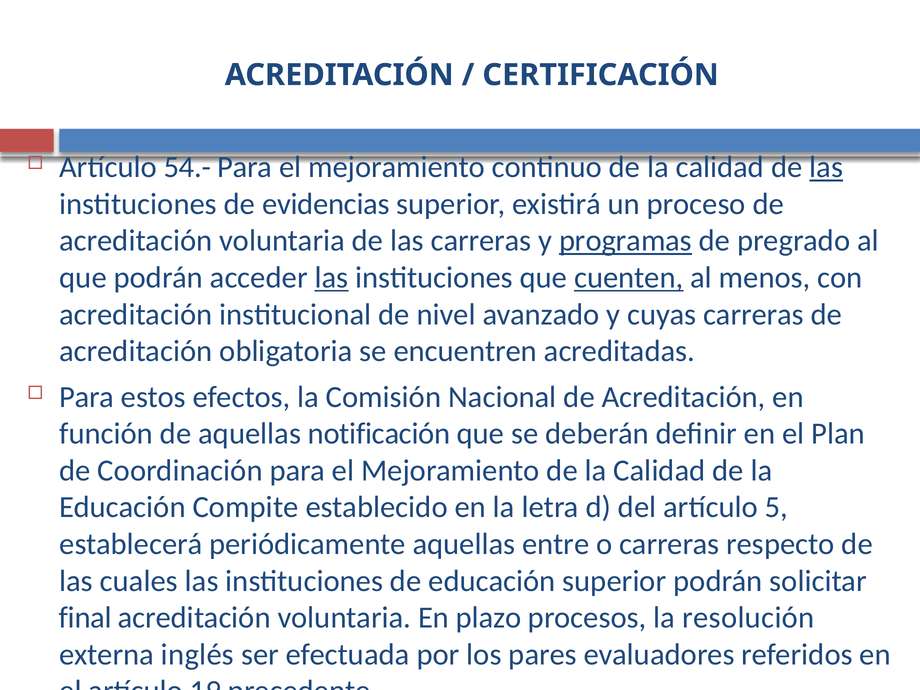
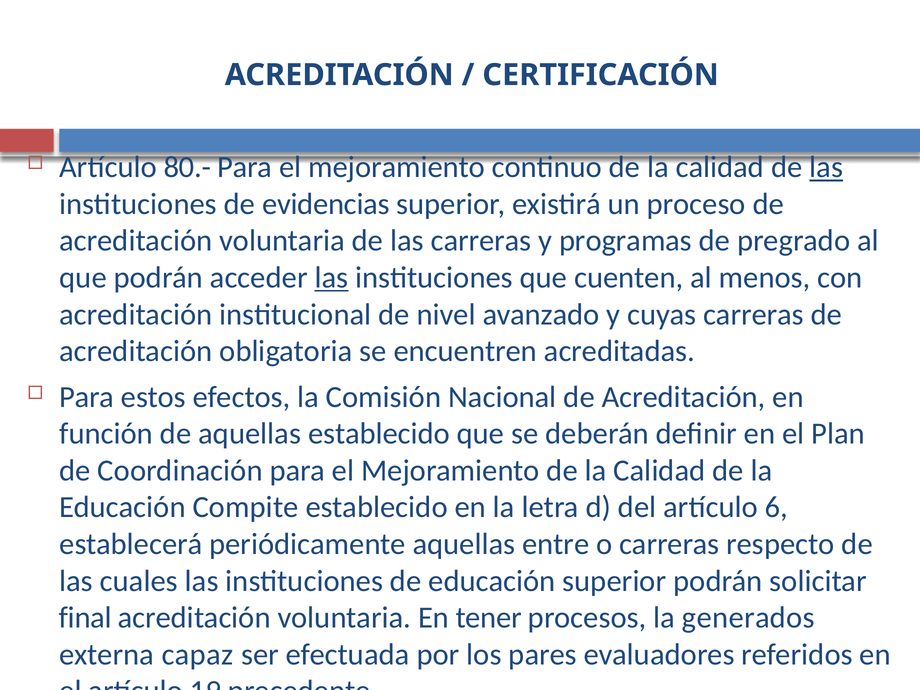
54.-: 54.- -> 80.- (187, 167)
programas underline: present -> none (625, 241)
cuenten underline: present -> none (629, 278)
aquellas notificación: notificación -> establecido (379, 434)
5: 5 -> 6 (776, 507)
plazo: plazo -> tener (489, 618)
resolución: resolución -> generados (748, 618)
inglés: inglés -> capaz (197, 655)
